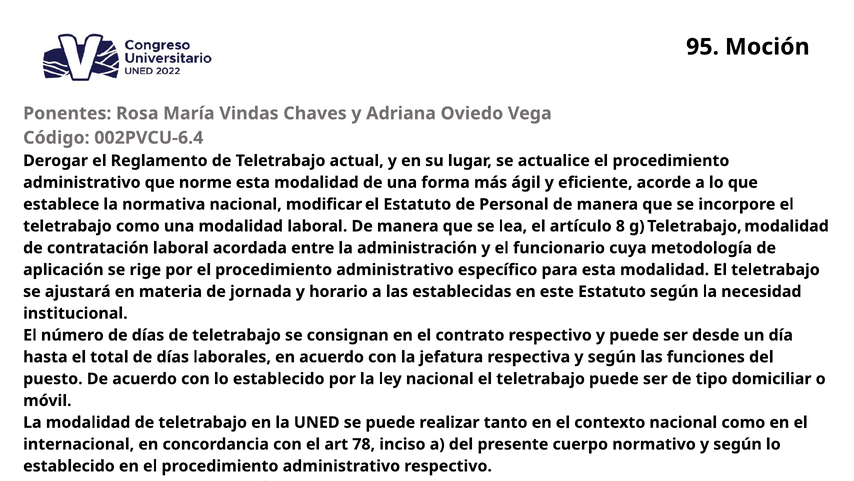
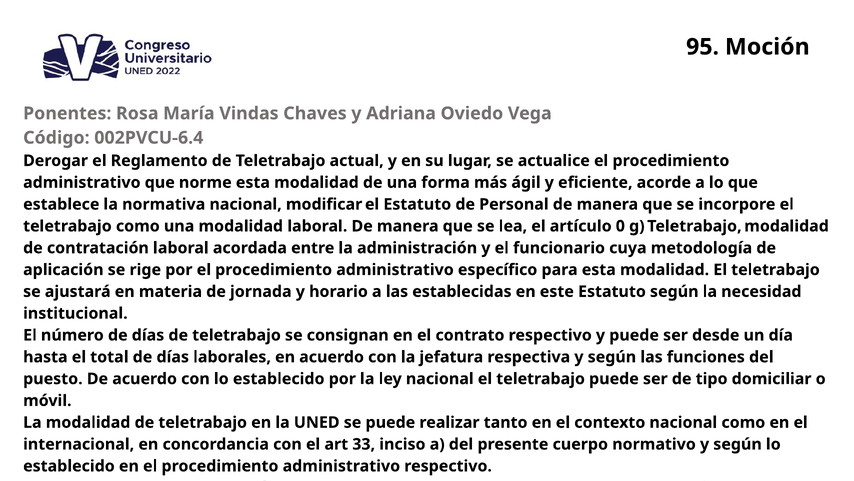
8: 8 -> 0 (620, 226)
78: 78 -> 33 (364, 444)
